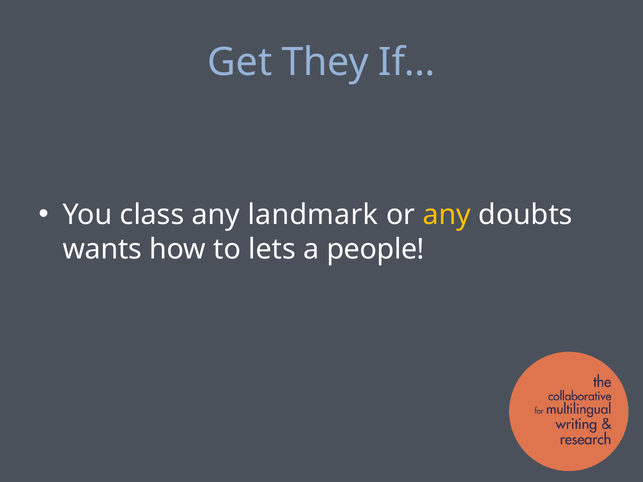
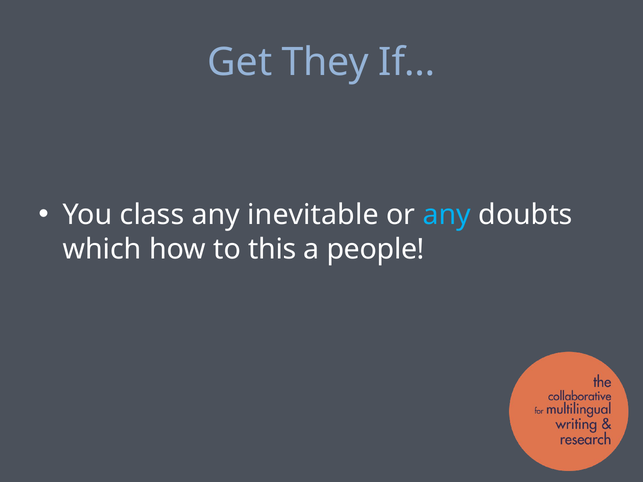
landmark: landmark -> inevitable (313, 215)
any colour: yellow -> light blue (447, 215)
wants: wants -> which (102, 249)
lets: lets -> this (272, 249)
